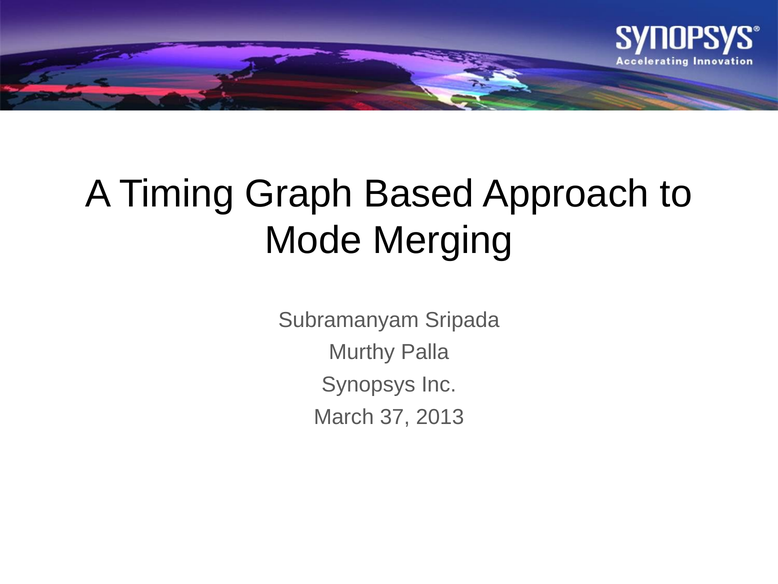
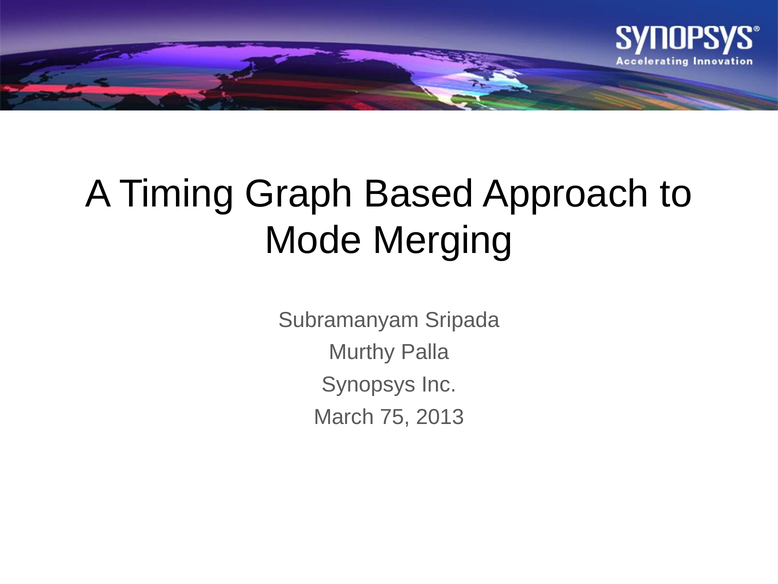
37: 37 -> 75 (395, 417)
